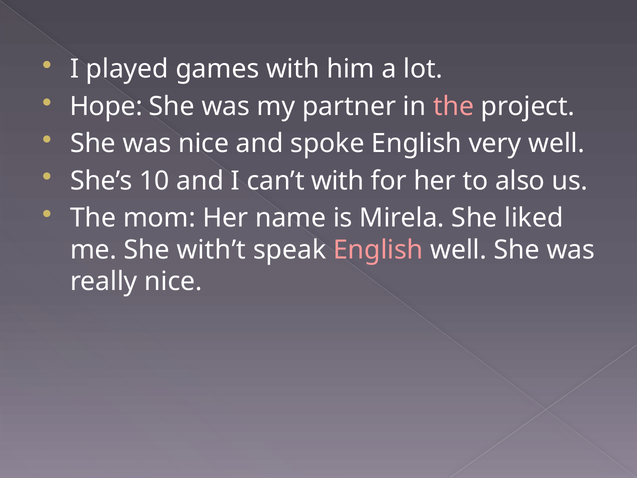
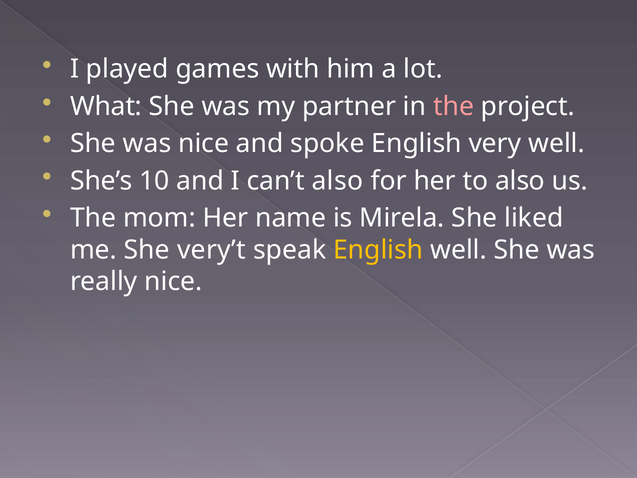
Hope: Hope -> What (106, 106)
can’t with: with -> also (337, 181)
with’t: with’t -> very’t (211, 250)
English colour: pink -> yellow (378, 250)
